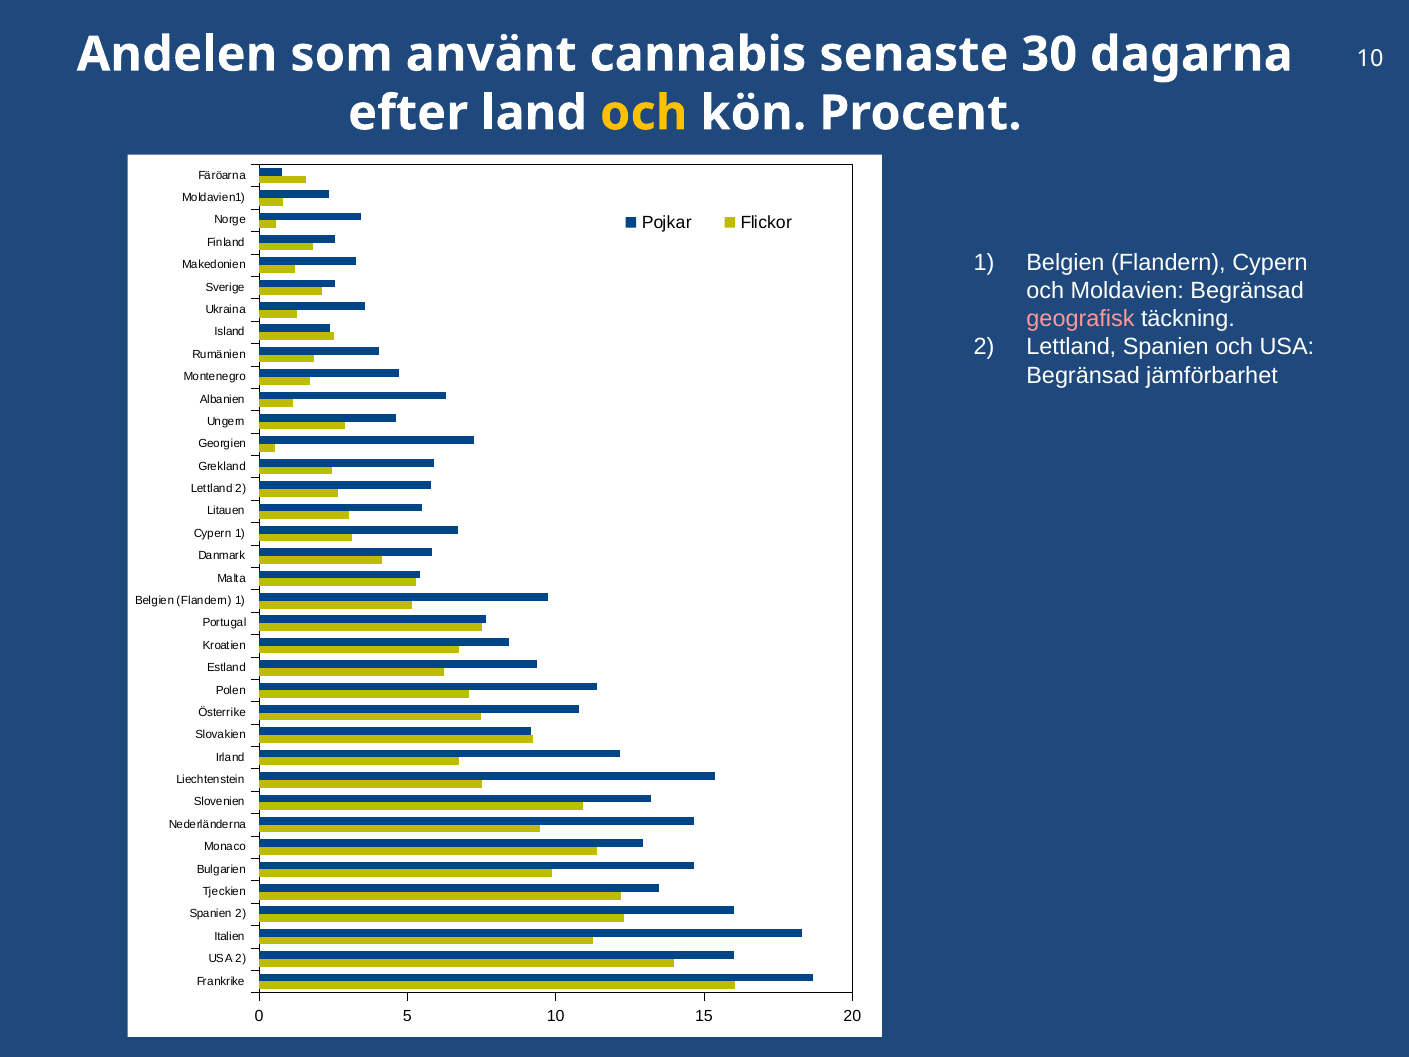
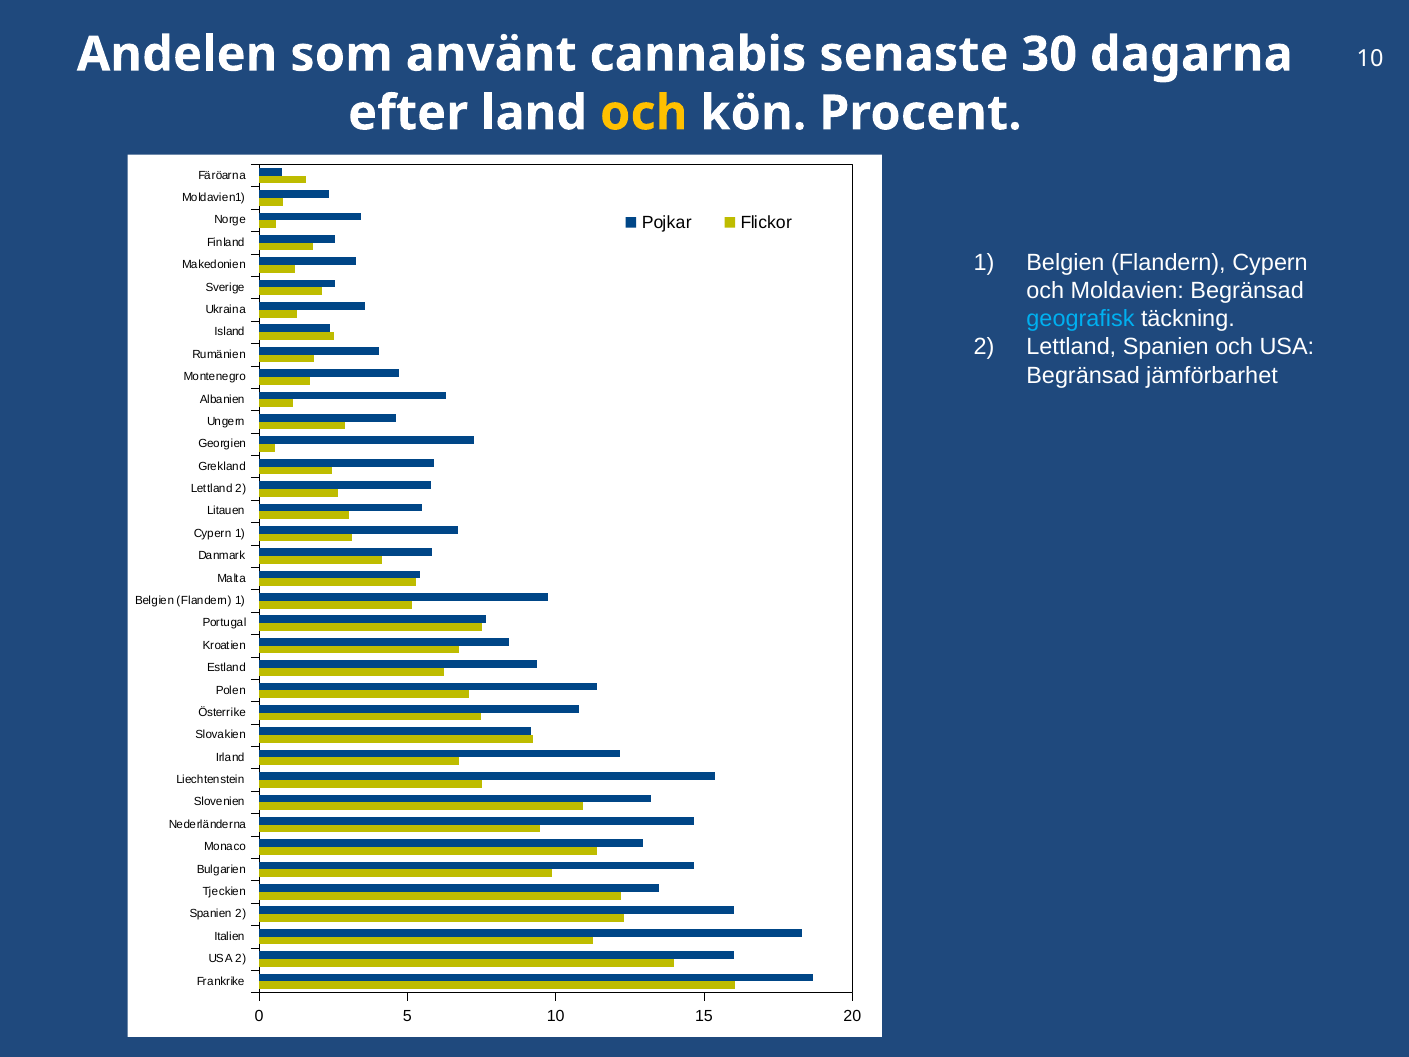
geografisk colour: pink -> light blue (1081, 319)
